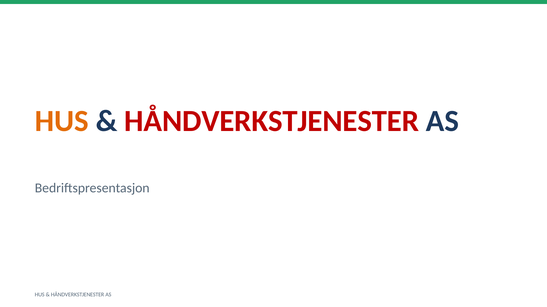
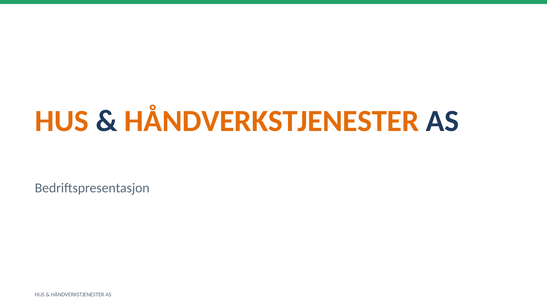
HÅNDVERKSTJENESTER colour: red -> orange (272, 121)
